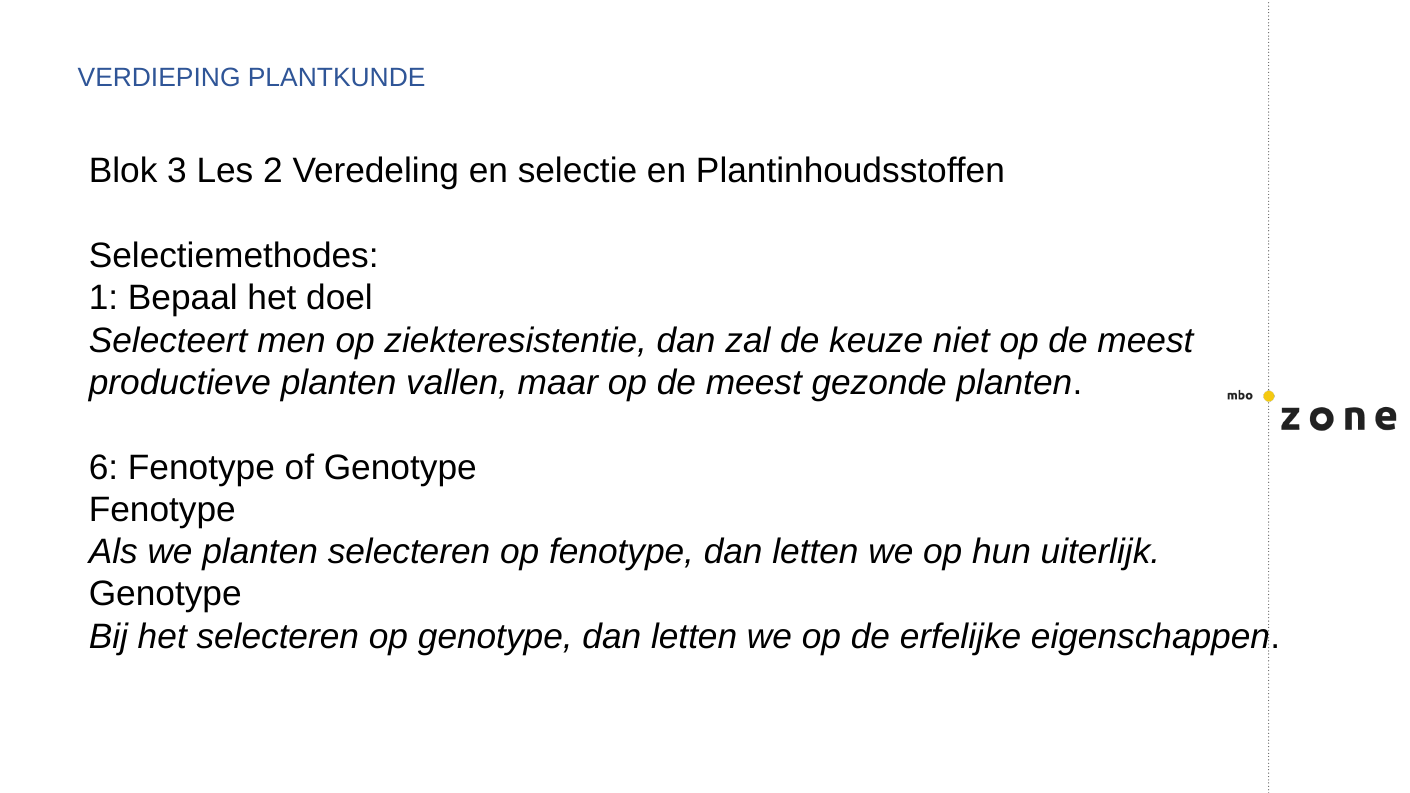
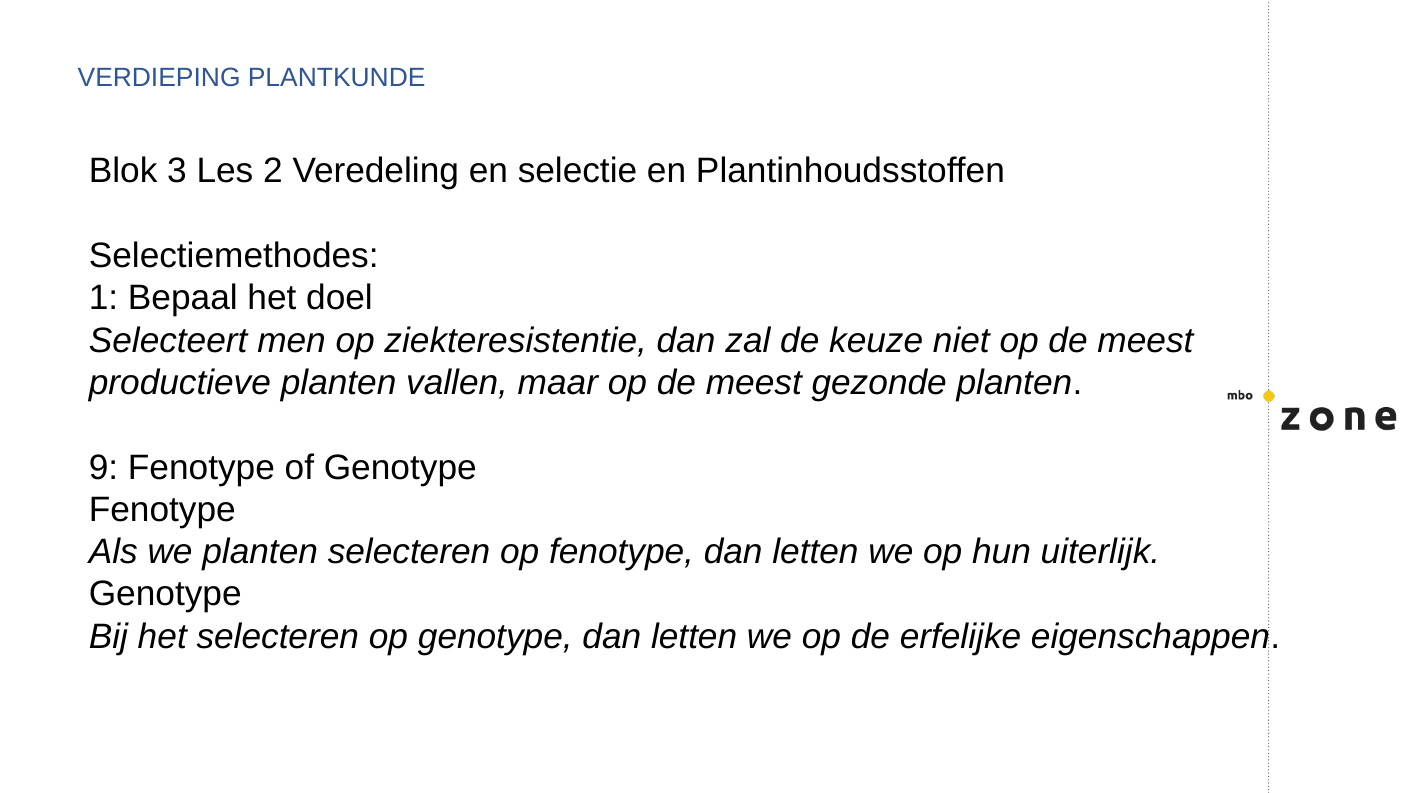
6: 6 -> 9 (104, 467)
